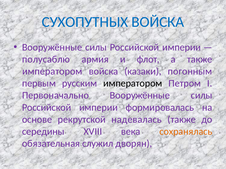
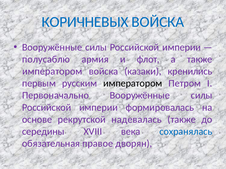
СУХОПУТНЫХ: СУХОПУТНЫХ -> КОРИЧНЕВЫХ (85, 22)
погонным: погонным -> кренились (190, 72)
сохранялась colour: orange -> blue (186, 132)
служил: служил -> правое (98, 144)
